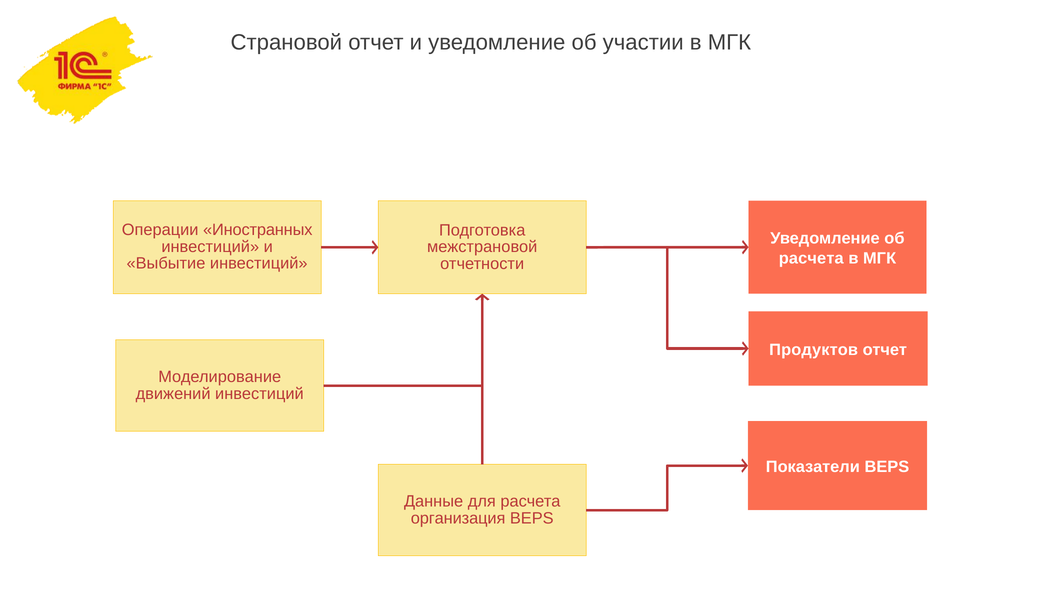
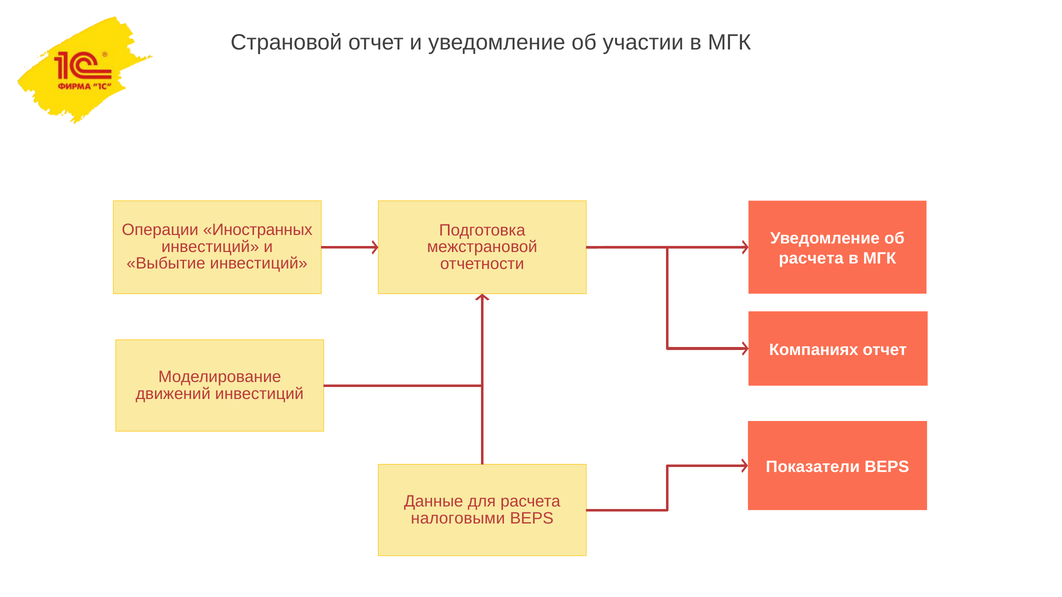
Продуктов: Продуктов -> Компаниях (814, 350)
организация: организация -> налоговыми (458, 518)
